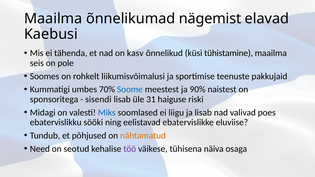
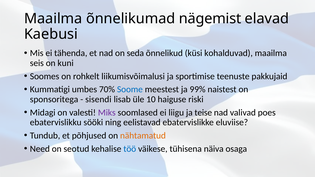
kasv: kasv -> seda (135, 53)
tühistamine: tühistamine -> kohalduvad (229, 53)
pole: pole -> kuni (66, 63)
90%: 90% -> 99% (198, 90)
31: 31 -> 10 (151, 99)
Miks colour: blue -> purple (107, 113)
ja lisab: lisab -> teise (203, 113)
töö colour: purple -> blue (130, 149)
